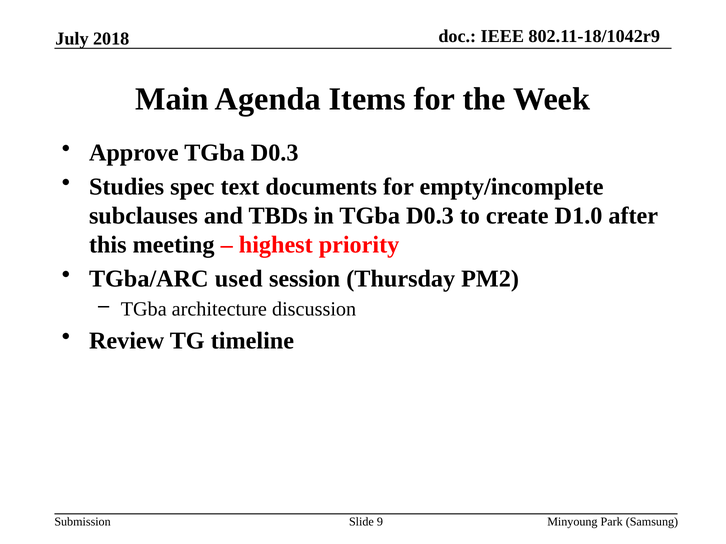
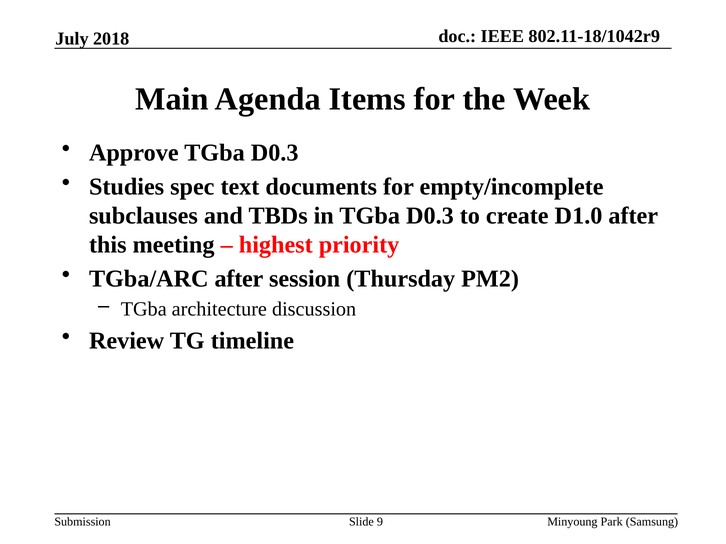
TGba/ARC used: used -> after (239, 279)
